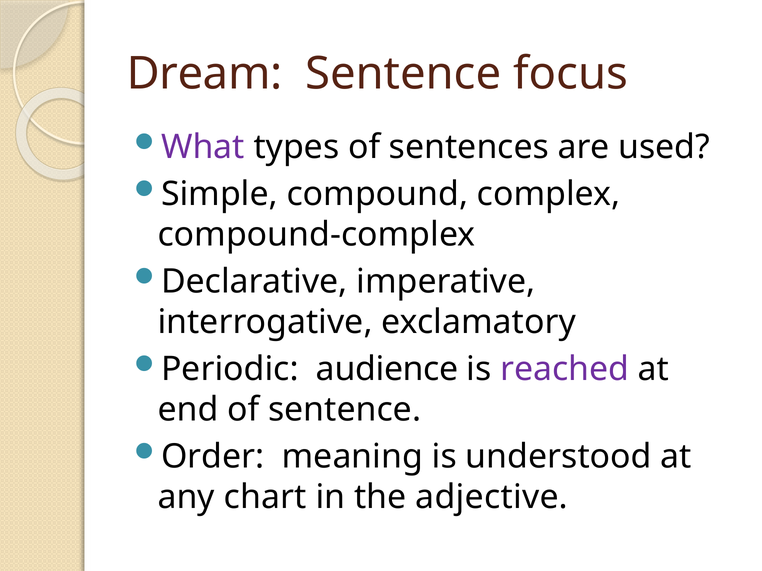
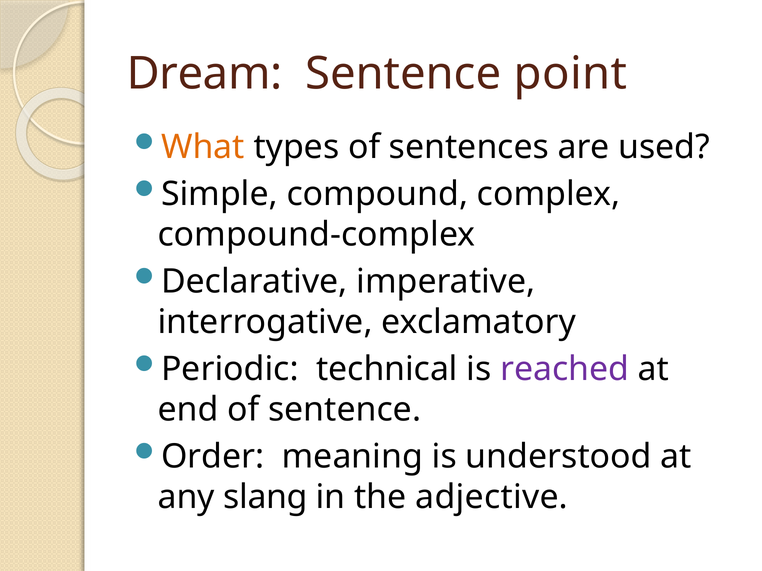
focus: focus -> point (570, 74)
What colour: purple -> orange (203, 147)
audience: audience -> technical (387, 369)
chart: chart -> slang (265, 498)
